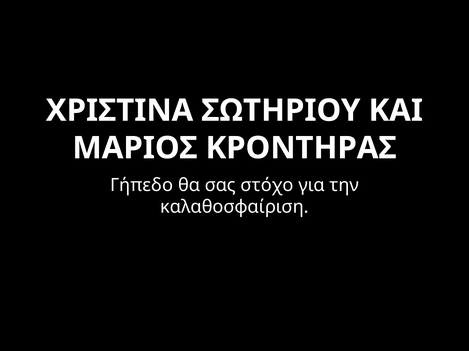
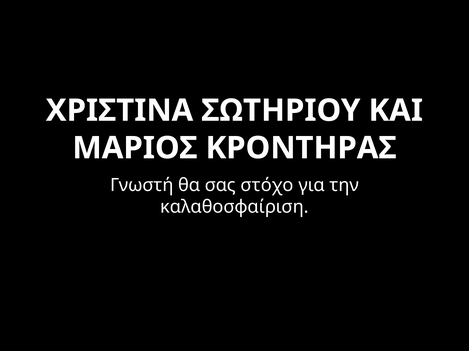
Γήπεδο: Γήπεδο -> Γνωστή (142, 185)
